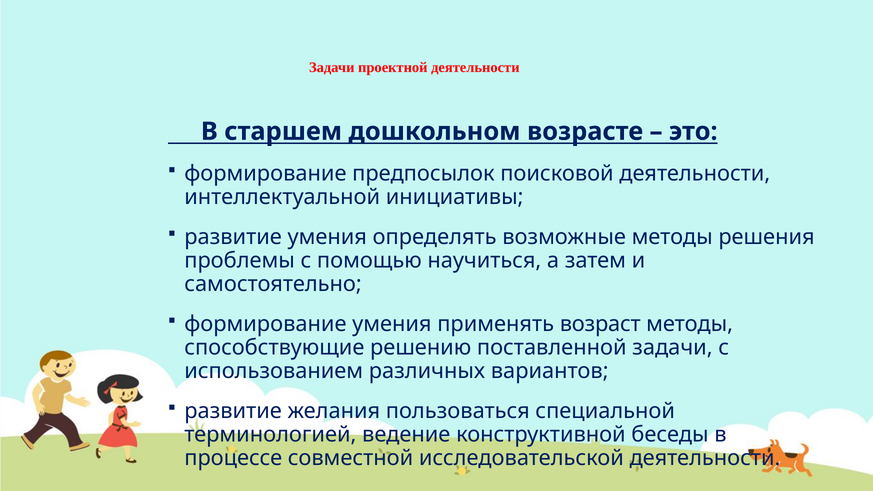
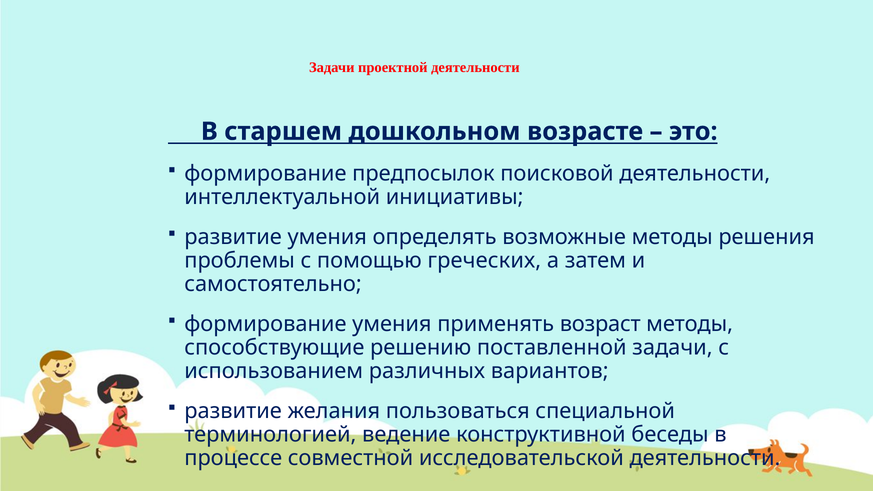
научиться: научиться -> греческих (484, 260)
